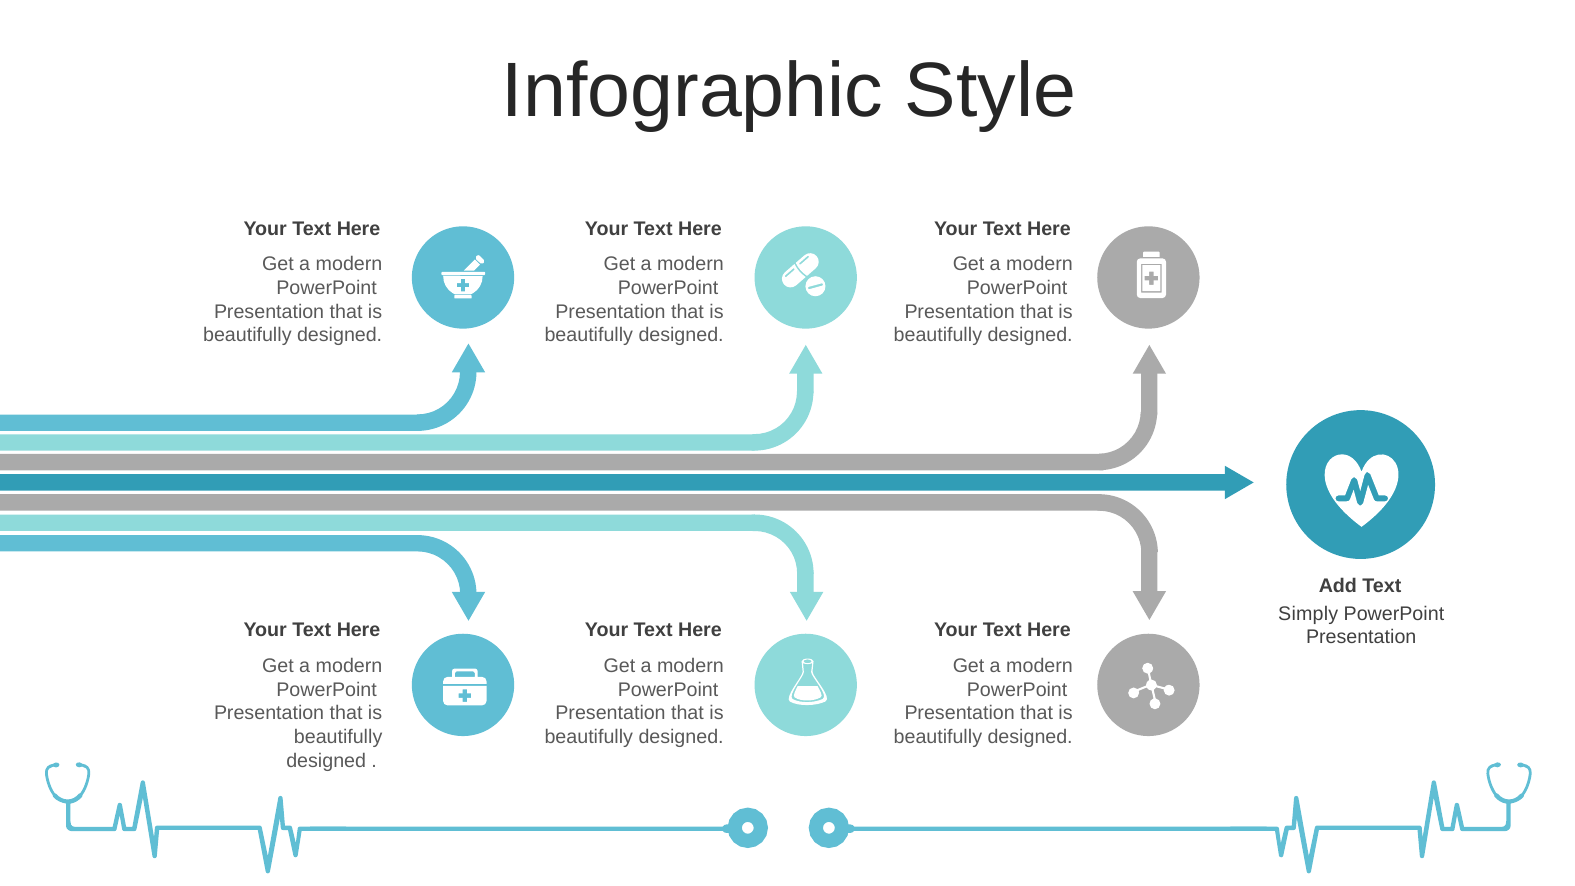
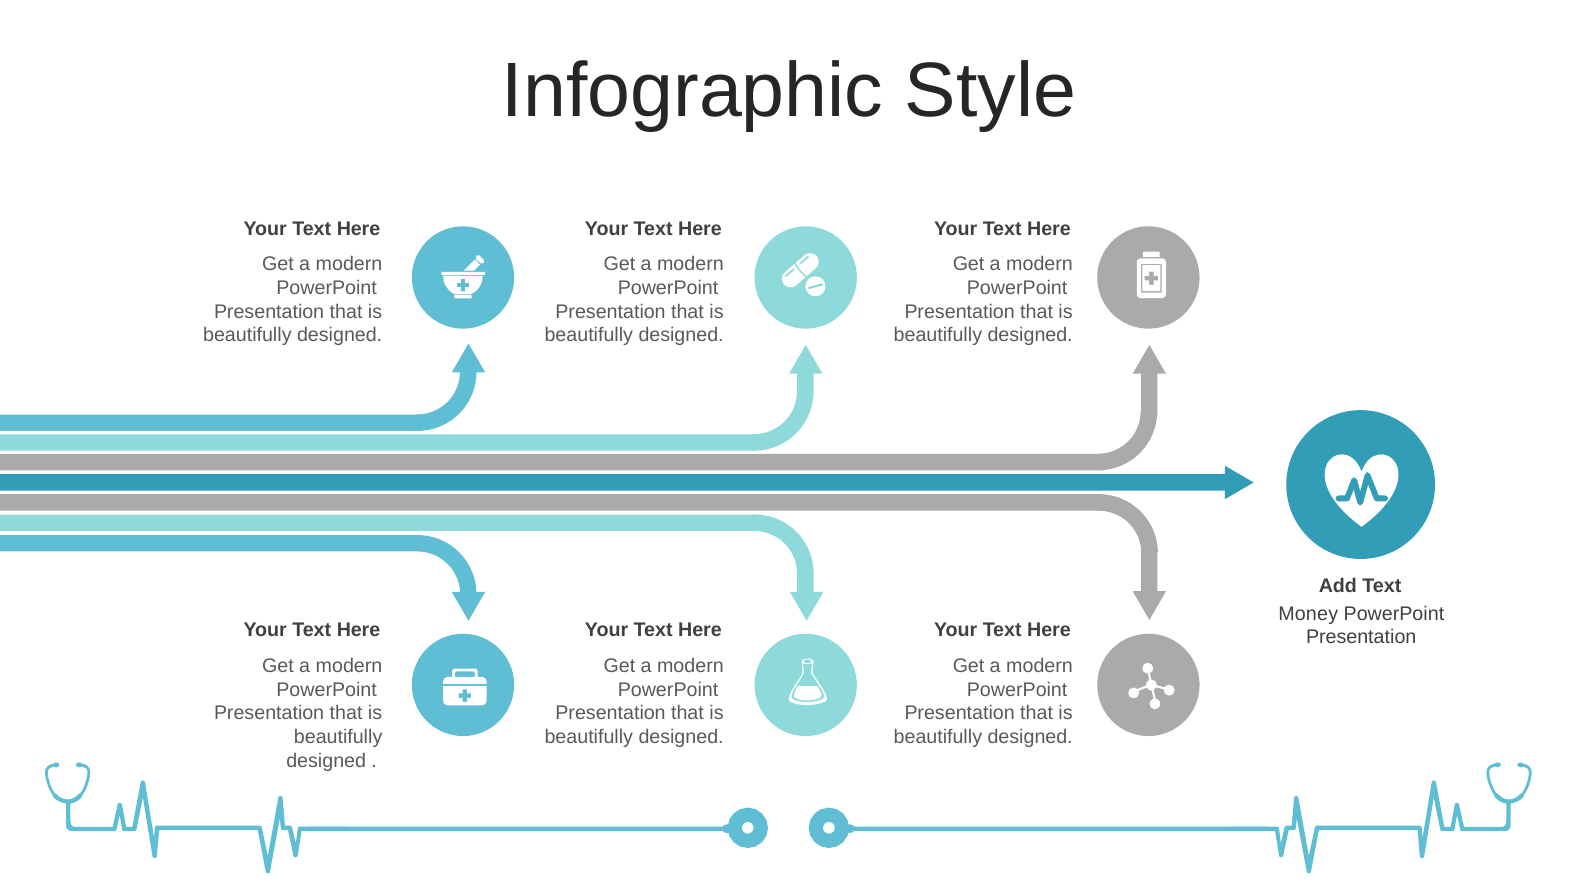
Simply: Simply -> Money (1308, 614)
